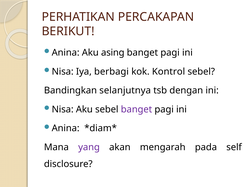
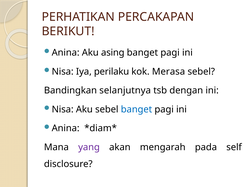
berbagi: berbagi -> perilaku (112, 72)
Kontrol: Kontrol -> Merasa (169, 72)
banget colour: purple -> blue (136, 110)
